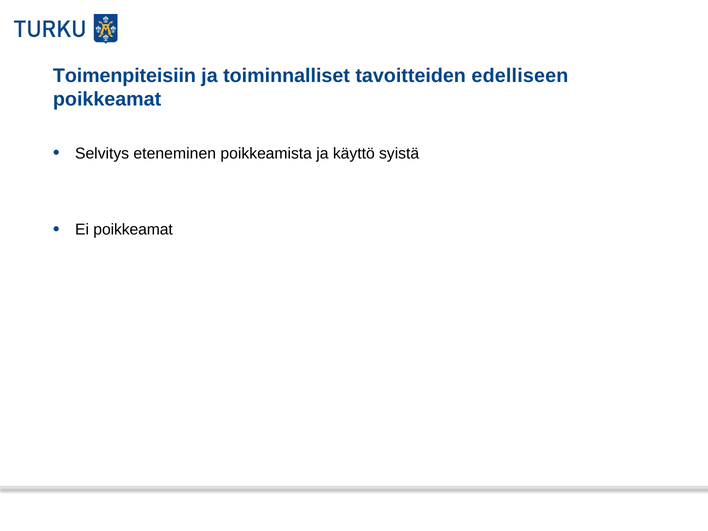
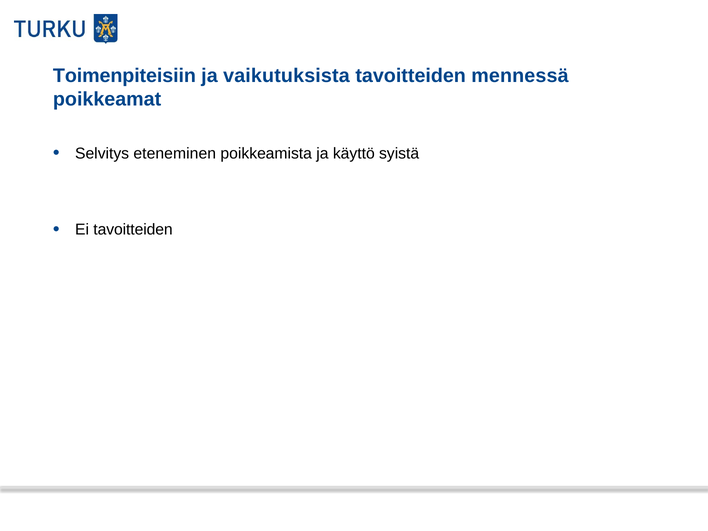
toiminnalliset: toiminnalliset -> vaikutuksista (286, 76)
edelliseen: edelliseen -> mennessä (520, 76)
Ei poikkeamat: poikkeamat -> tavoitteiden (133, 230)
